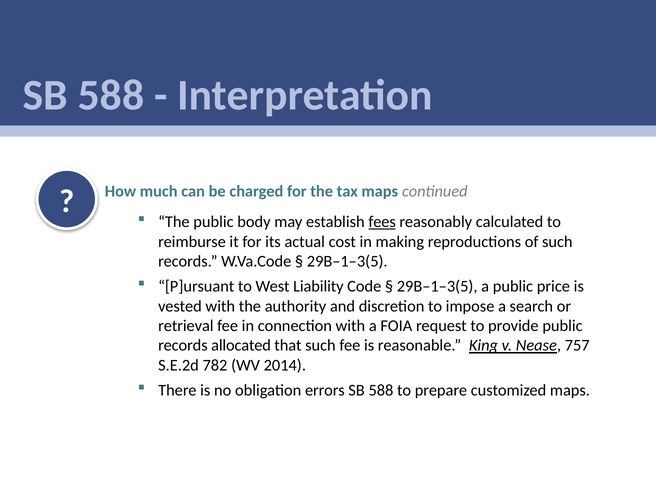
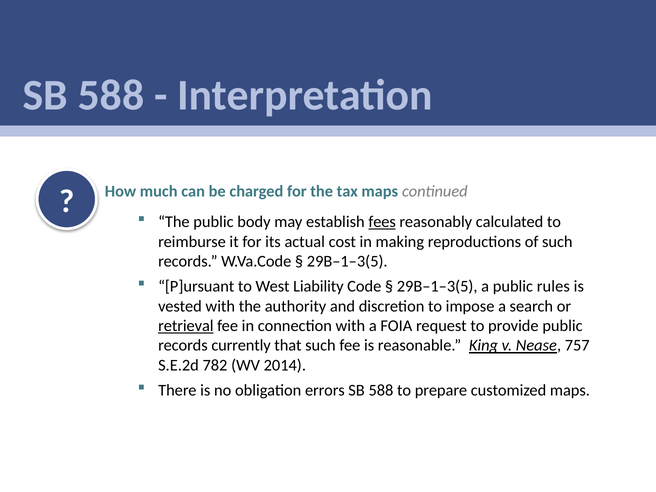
price: price -> rules (553, 286)
retrieval underline: none -> present (186, 326)
allocated: allocated -> currently (241, 345)
